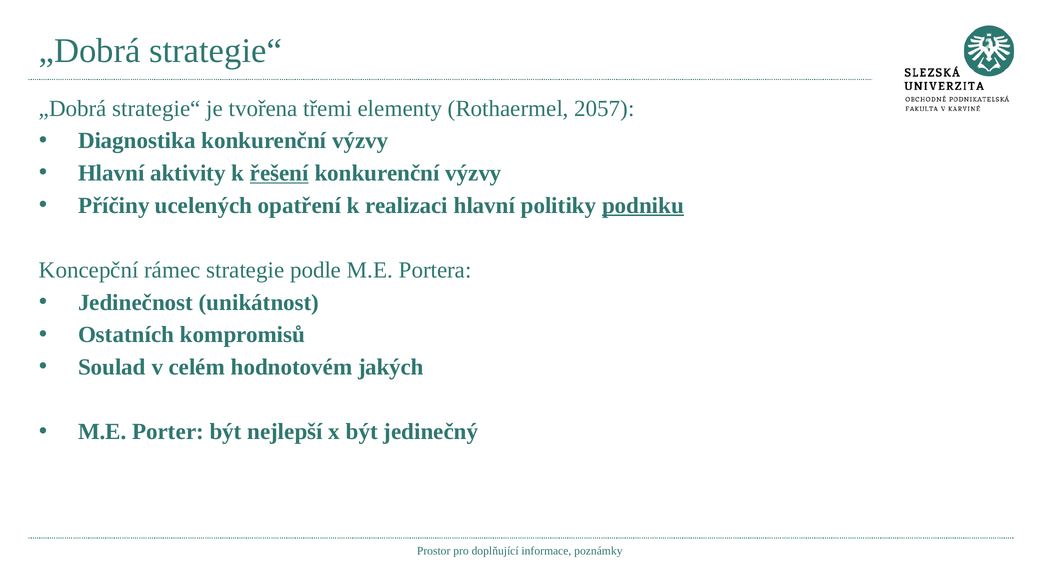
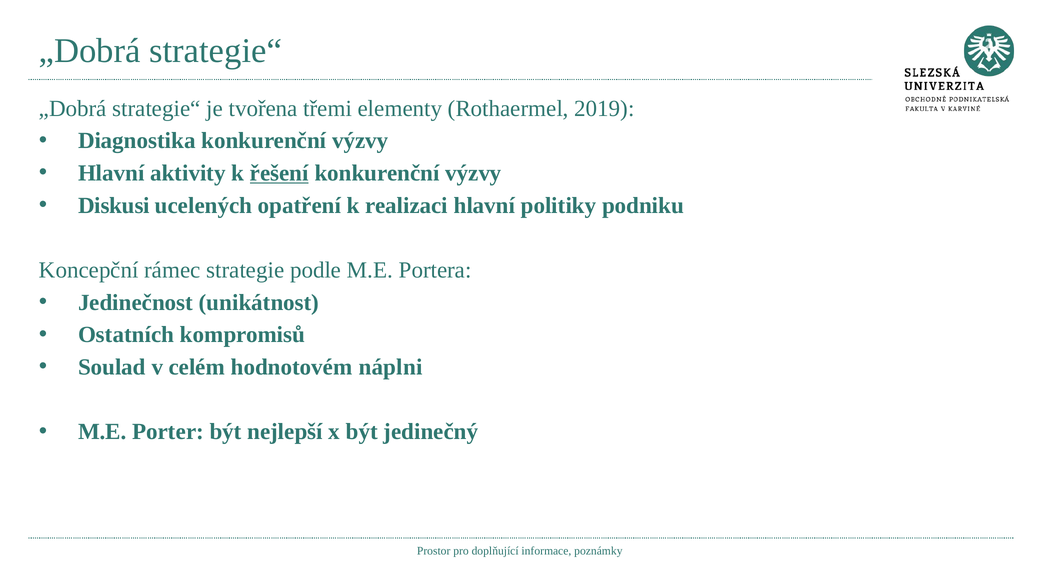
2057: 2057 -> 2019 (604, 108)
Příčiny: Příčiny -> Diskusi (114, 205)
podniku underline: present -> none (643, 205)
jakých: jakých -> náplni (391, 367)
